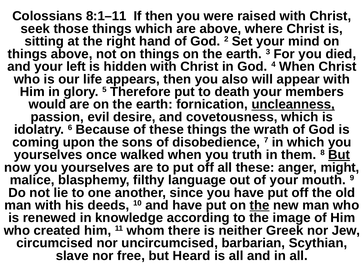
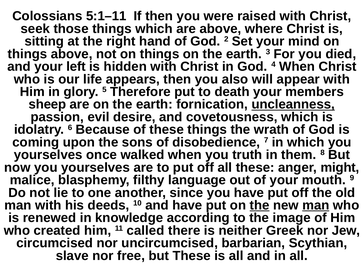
8:1–11: 8:1–11 -> 5:1–11 (106, 16)
would: would -> sheep (47, 104)
But underline: present -> none (339, 155)
man underline: none -> present (316, 205)
whom: whom -> called (145, 231)
but Heard: Heard -> These (192, 256)
